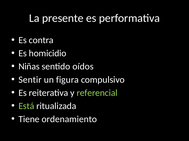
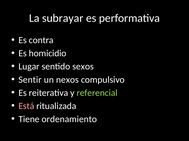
presente: presente -> subrayar (63, 18)
Niñas: Niñas -> Lugar (29, 67)
oídos: oídos -> sexos (83, 67)
figura: figura -> nexos (67, 80)
Está colour: light green -> pink (26, 107)
